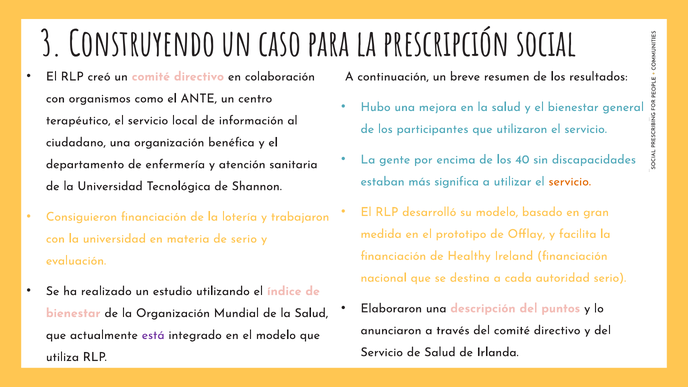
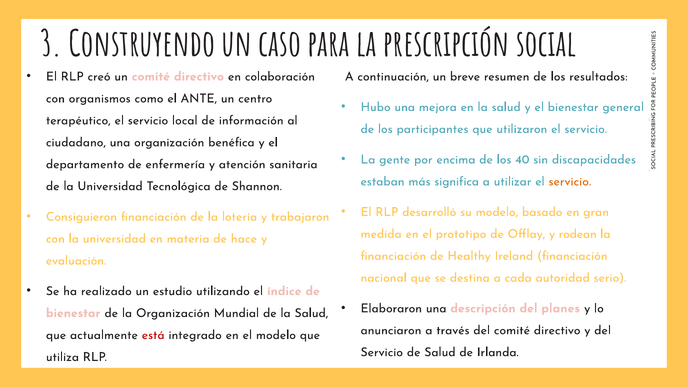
facilita: facilita -> rodean (578, 234)
de serio: serio -> hace (244, 239)
puntos: puntos -> planes (561, 308)
está colour: purple -> red (153, 335)
